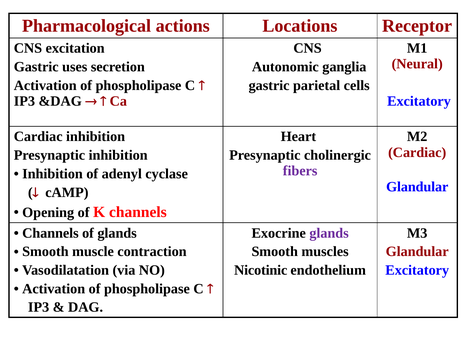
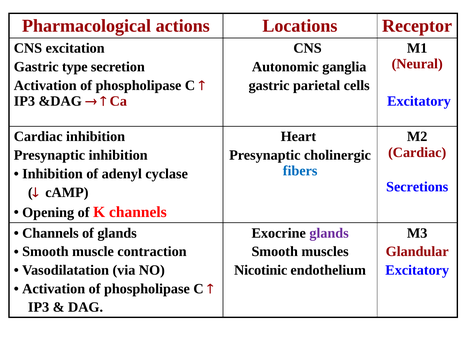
uses: uses -> type (75, 67)
fibers colour: purple -> blue (300, 171)
Glandular: Glandular -> Secretions (417, 187)
